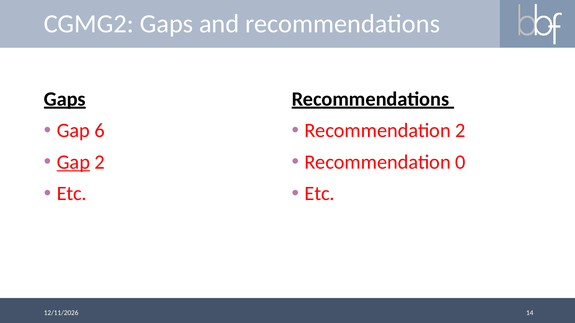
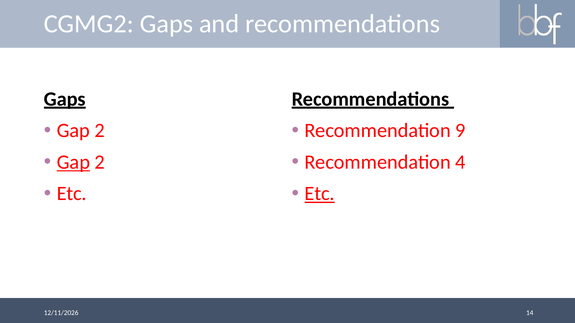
6: 6 -> 2 (100, 131)
Recommendation 2: 2 -> 9 (460, 131)
0: 0 -> 4 (460, 162)
Etc underline: none -> present (320, 194)
